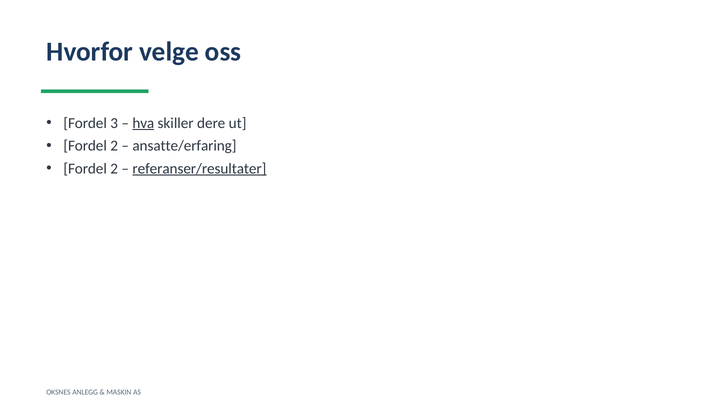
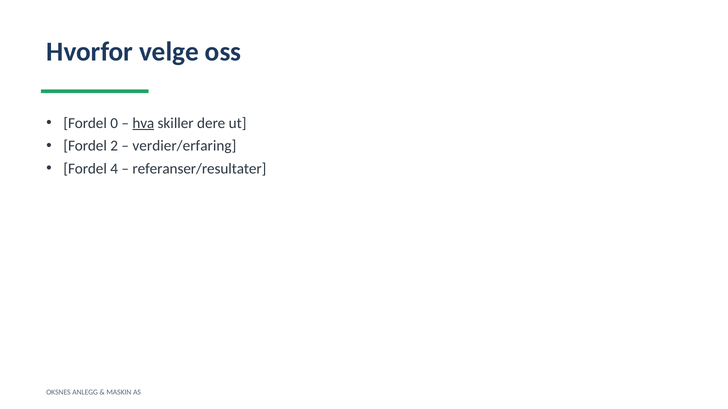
3: 3 -> 0 (114, 123)
ansatte/erfaring: ansatte/erfaring -> verdier/erfaring (184, 146)
2: 2 -> 4 (114, 169)
referanser/resultater underline: present -> none (199, 169)
